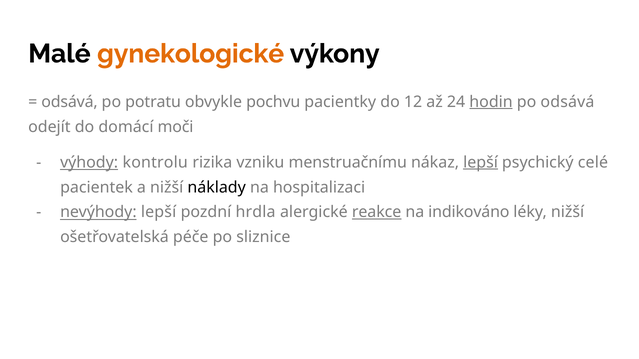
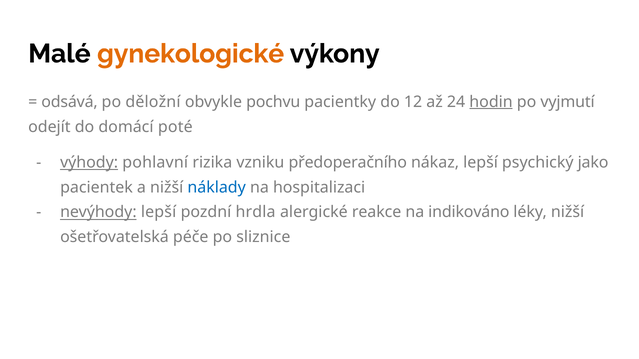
potratu: potratu -> děložní (153, 102)
po odsává: odsává -> vyjmutí (568, 102)
moči: moči -> poté (175, 127)
kontrolu: kontrolu -> pohlavní (155, 163)
menstruačnímu: menstruačnímu -> předoperačního (348, 163)
lepší underline: present -> none (481, 163)
celé: celé -> jako (593, 163)
náklady colour: black -> blue (217, 188)
reakce underline: present -> none (377, 212)
